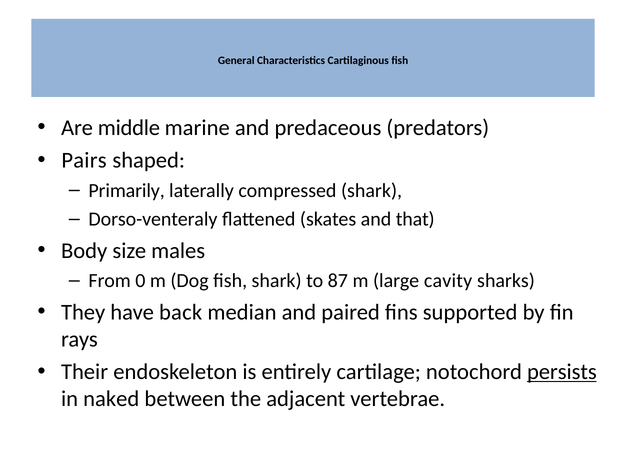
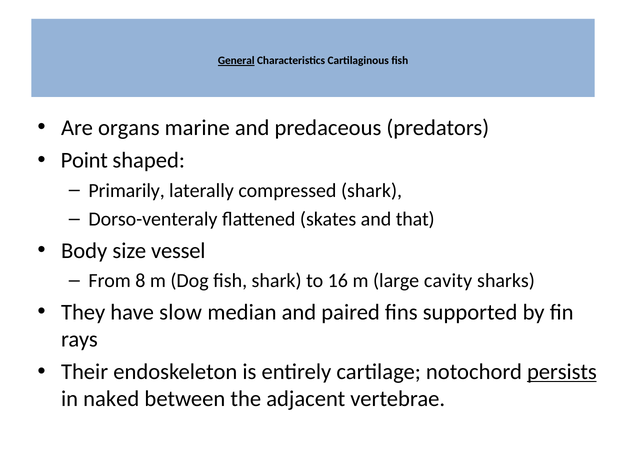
General underline: none -> present (236, 61)
middle: middle -> organs (129, 128)
Pairs: Pairs -> Point (84, 161)
males: males -> vessel (178, 251)
0: 0 -> 8 (140, 281)
87: 87 -> 16 (338, 281)
back: back -> slow (181, 312)
